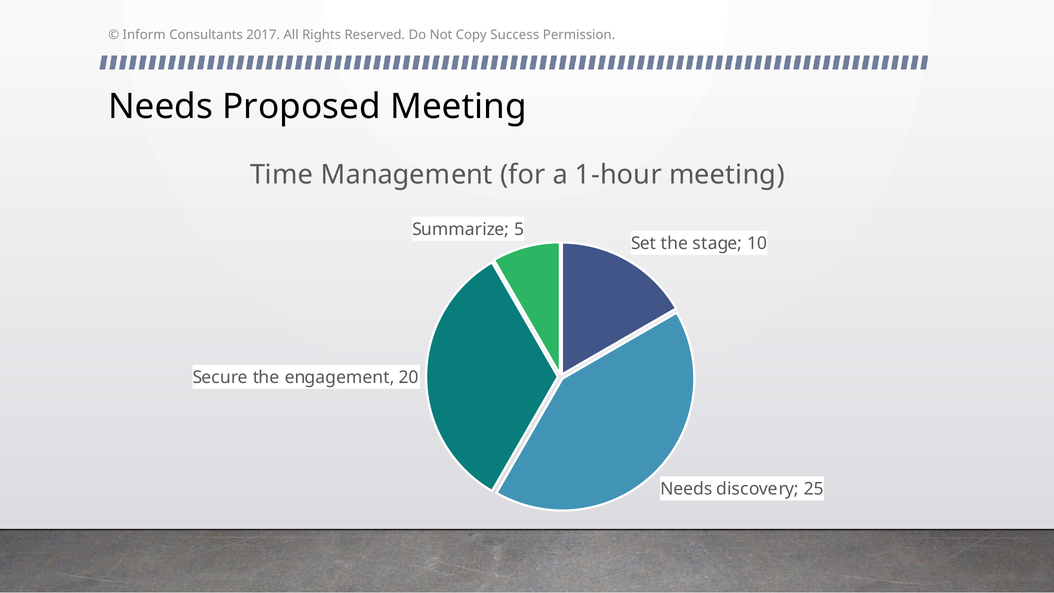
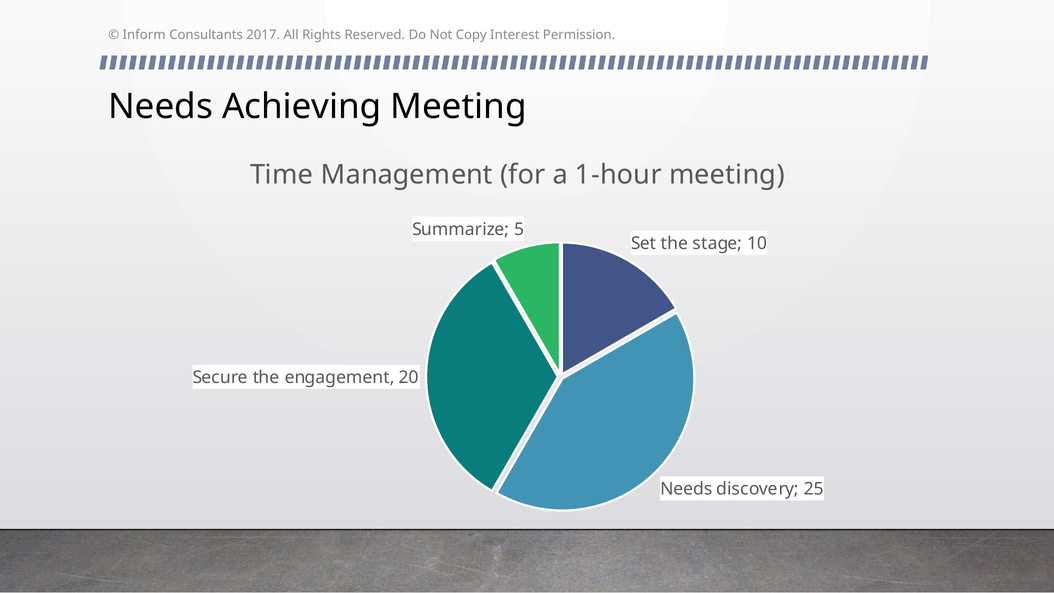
Success: Success -> Interest (515, 35)
Proposed: Proposed -> Achieving (302, 106)
